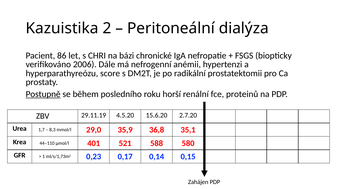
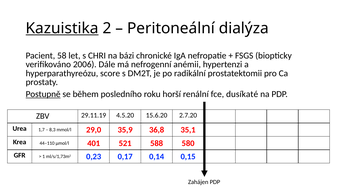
Kazuistika underline: none -> present (62, 28)
86: 86 -> 58 (62, 56)
proteinů: proteinů -> dusíkaté (242, 94)
